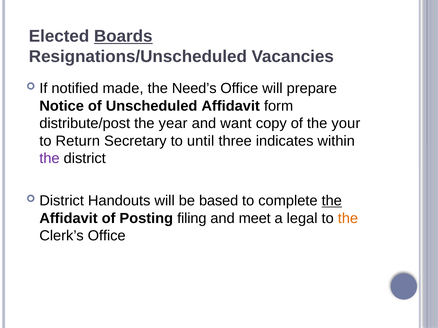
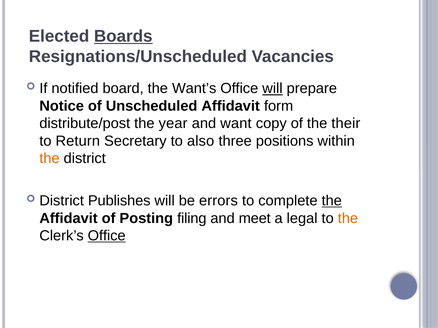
made: made -> board (123, 89)
Need’s: Need’s -> Want’s (194, 89)
will underline: none -> present (272, 89)
your: your -> their (346, 124)
until: until -> also (201, 141)
indicates: indicates -> positions (285, 141)
the colour: purple -> orange (49, 159)
Handouts: Handouts -> Publishes (119, 201)
based: based -> errors (218, 201)
Office underline: none -> present (107, 236)
